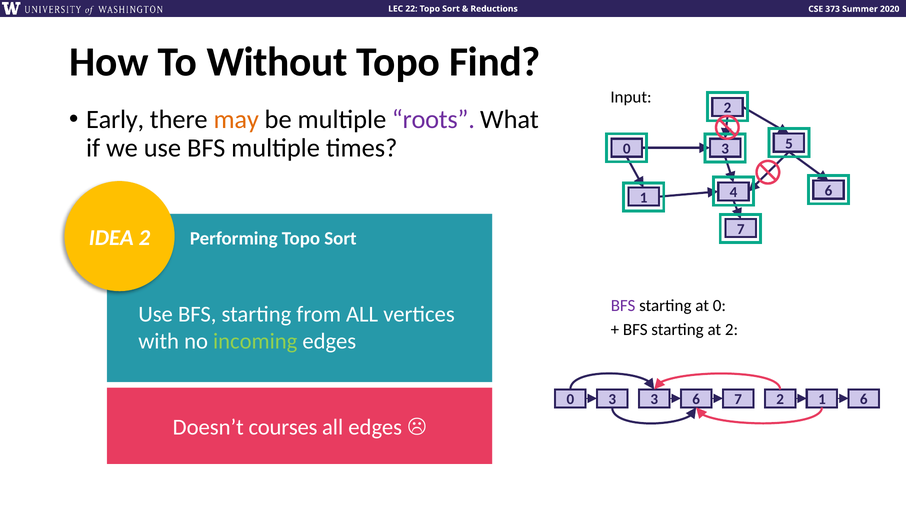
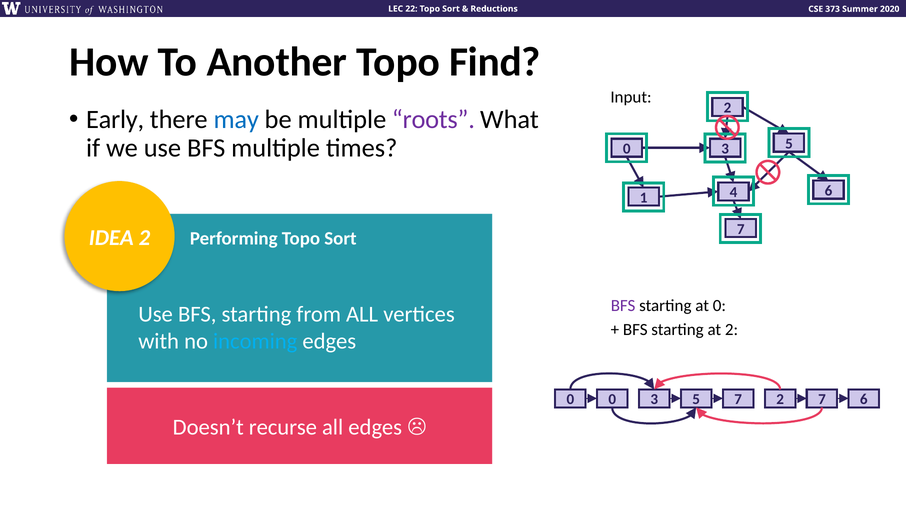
Without: Without -> Another (277, 62)
may colour: orange -> blue (236, 119)
incoming colour: light green -> light blue (255, 341)
3: 3 -> 0 (612, 399)
3 6: 6 -> 5 (696, 399)
2 1: 1 -> 7 (822, 399)
courses: courses -> recurse (283, 427)
